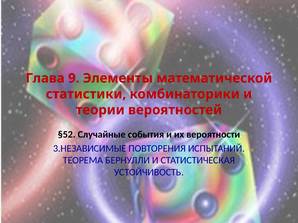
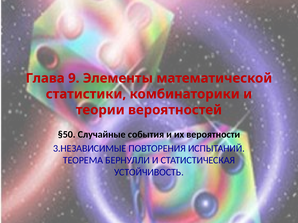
§52: §52 -> §50 (67, 135)
